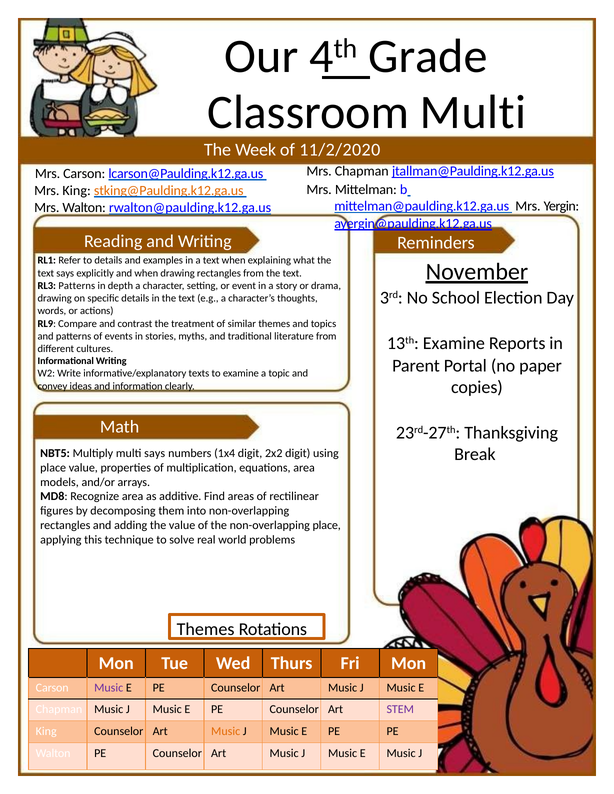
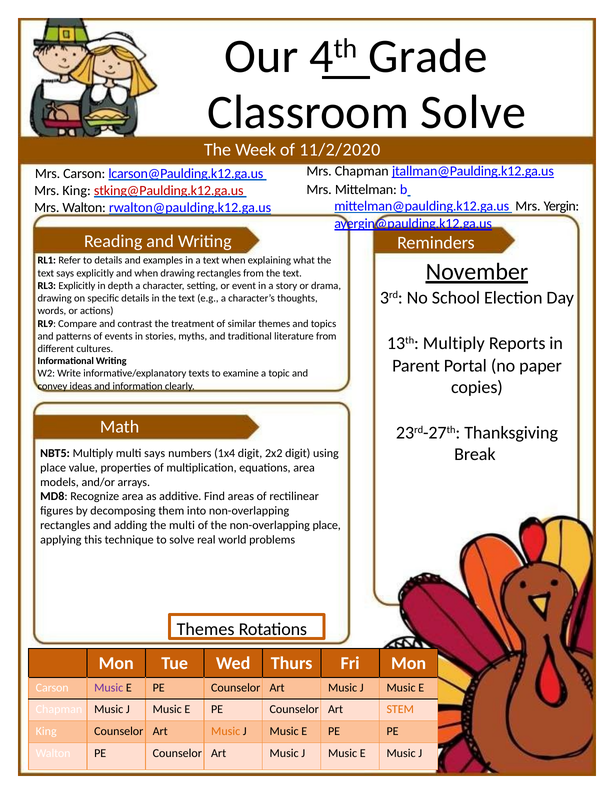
Classroom Multi: Multi -> Solve (473, 112)
stking@Paulding.k12.ga.us colour: orange -> red (169, 191)
RL3 Patterns: Patterns -> Explicitly (77, 286)
13th Examine: Examine -> Multiply (454, 343)
the value: value -> multi (182, 526)
STEM colour: purple -> orange (400, 710)
